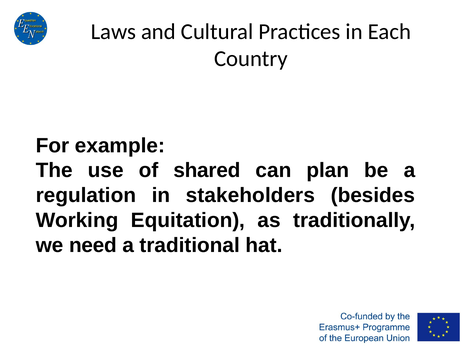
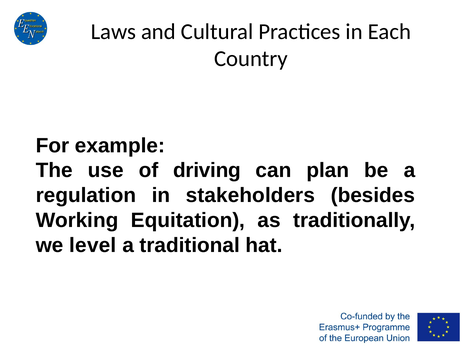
shared: shared -> driving (207, 171)
need: need -> level (93, 245)
